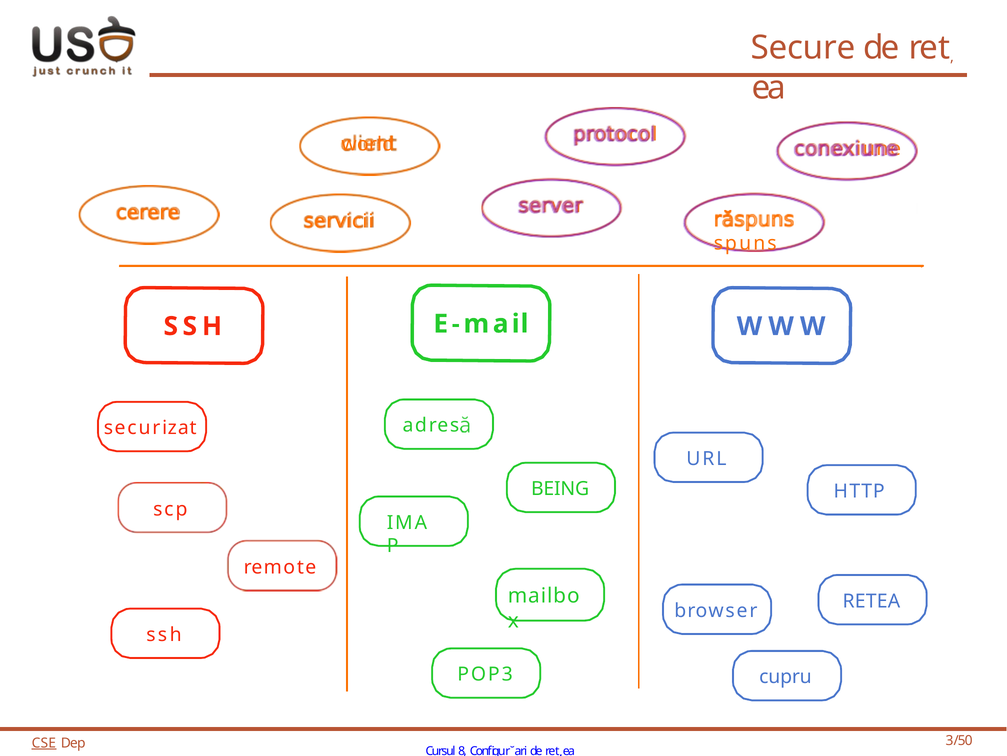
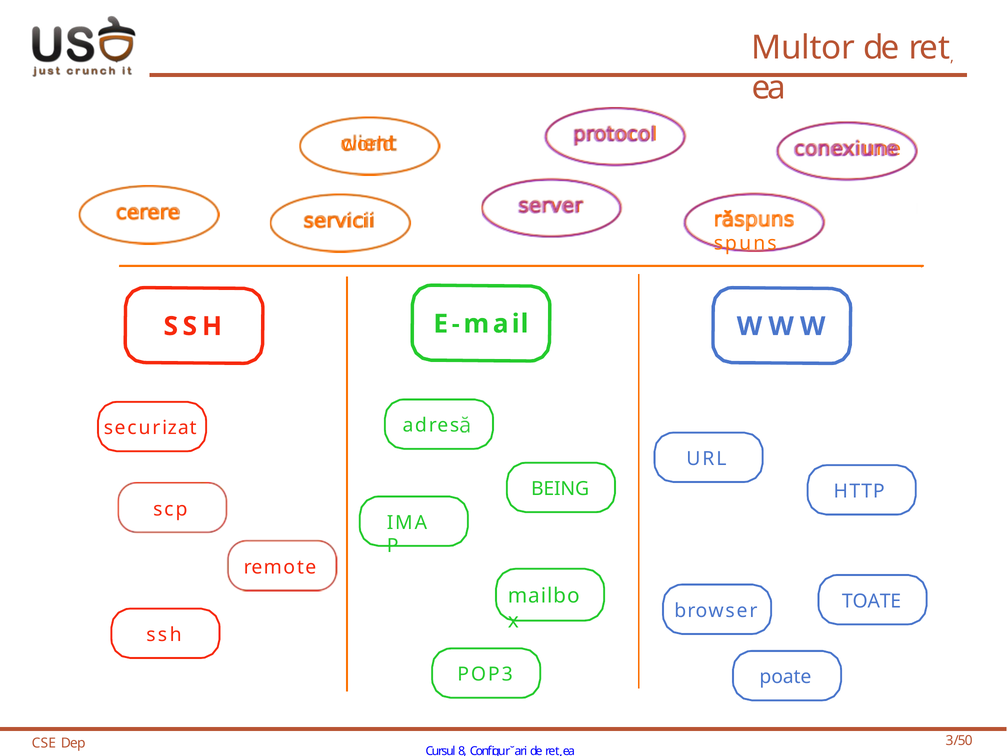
Secure: Secure -> Multor (803, 48)
RETEA: RETEA -> TOATE (872, 601)
cupru: cupru -> poate (785, 677)
CSE underline: present -> none (44, 743)
